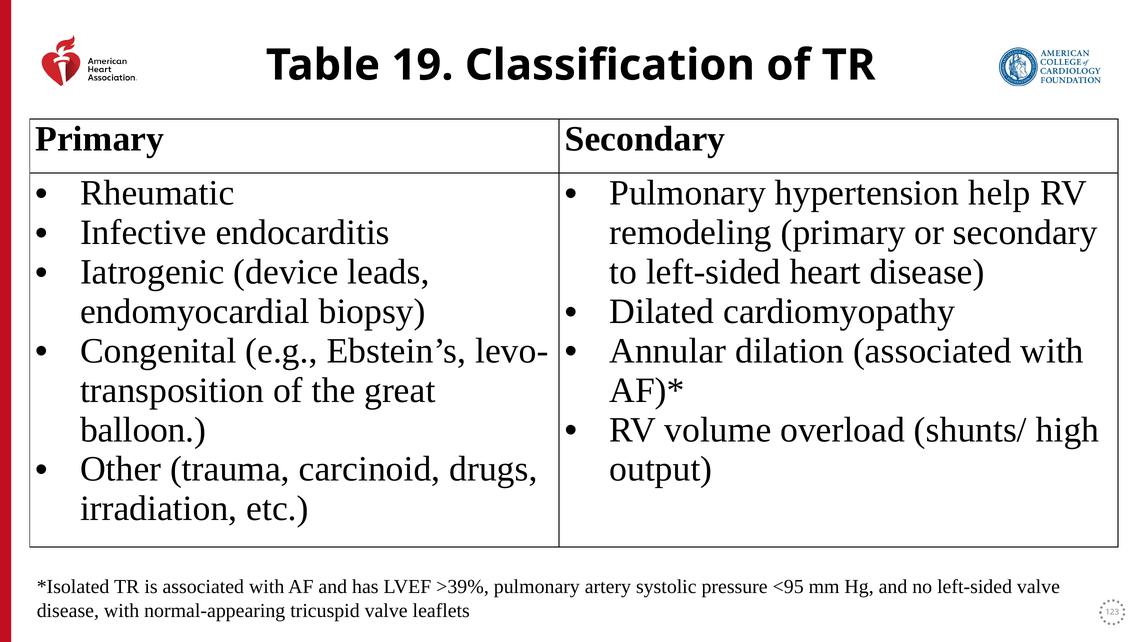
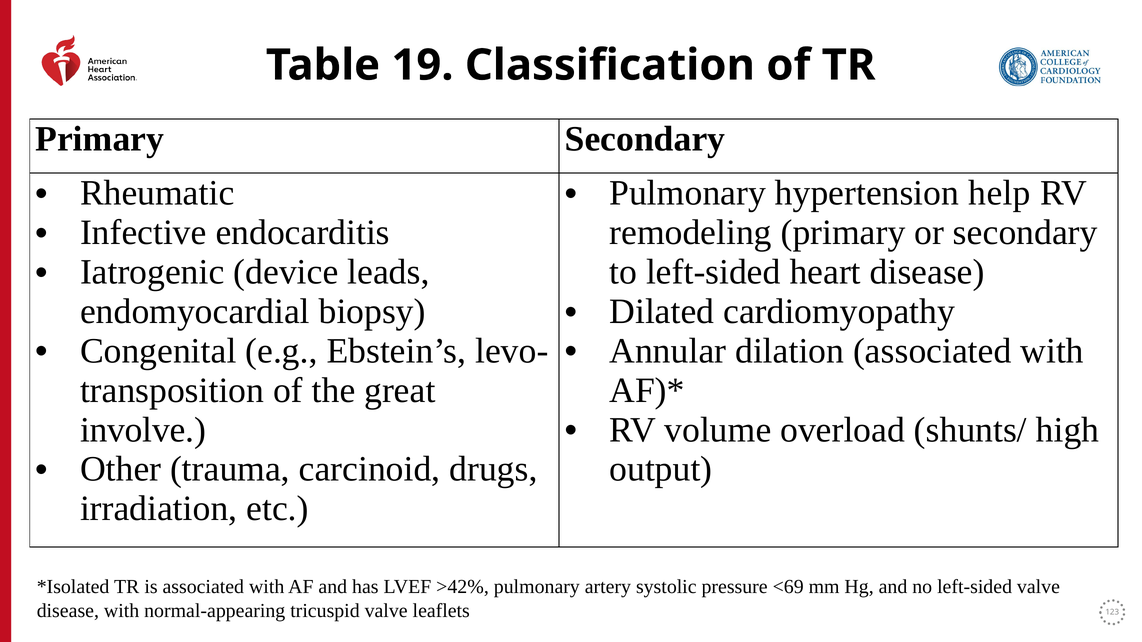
balloon: balloon -> involve (143, 430)
>39%: >39% -> >42% (463, 587)
<95: <95 -> <69 (788, 587)
